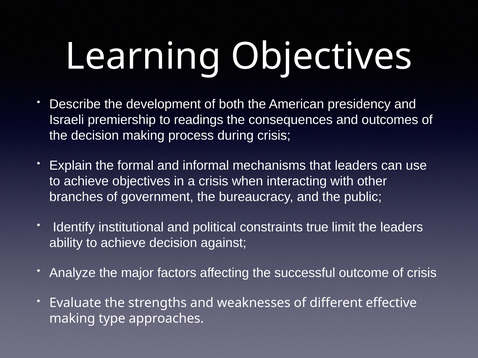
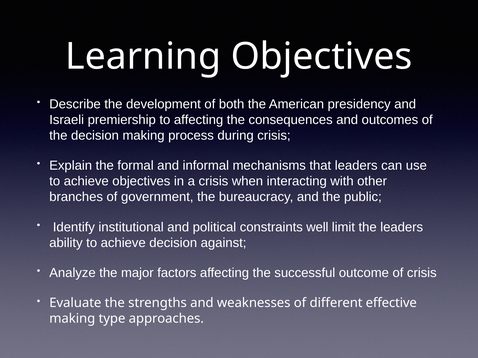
to readings: readings -> affecting (199, 120)
true: true -> well (317, 227)
